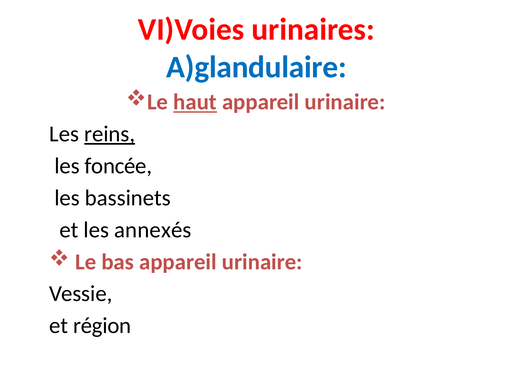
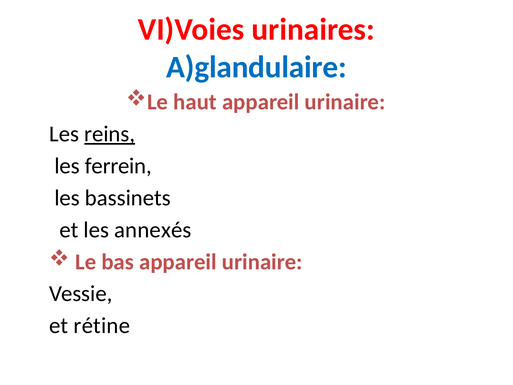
haut underline: present -> none (195, 102)
foncée: foncée -> ferrein (118, 166)
région: région -> rétine (102, 326)
